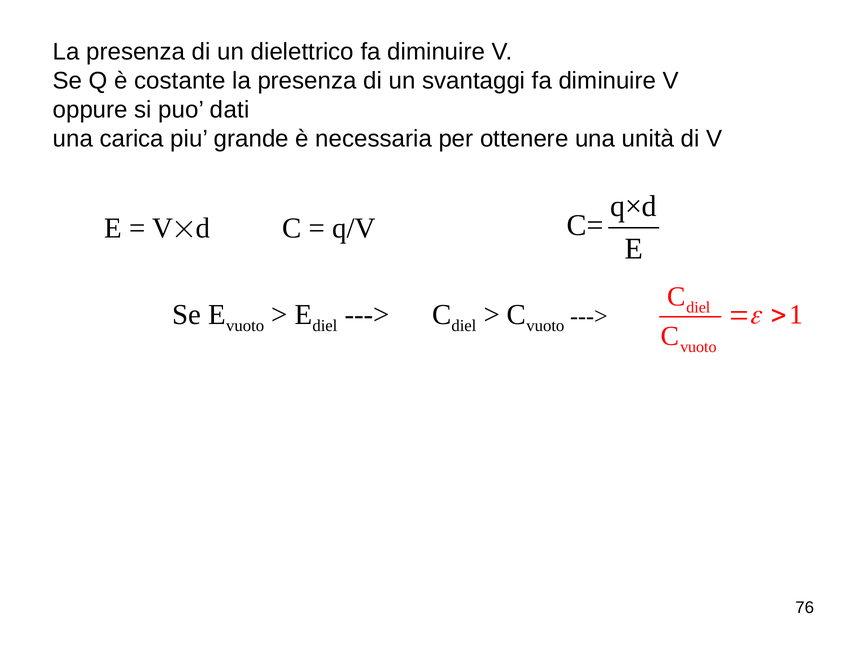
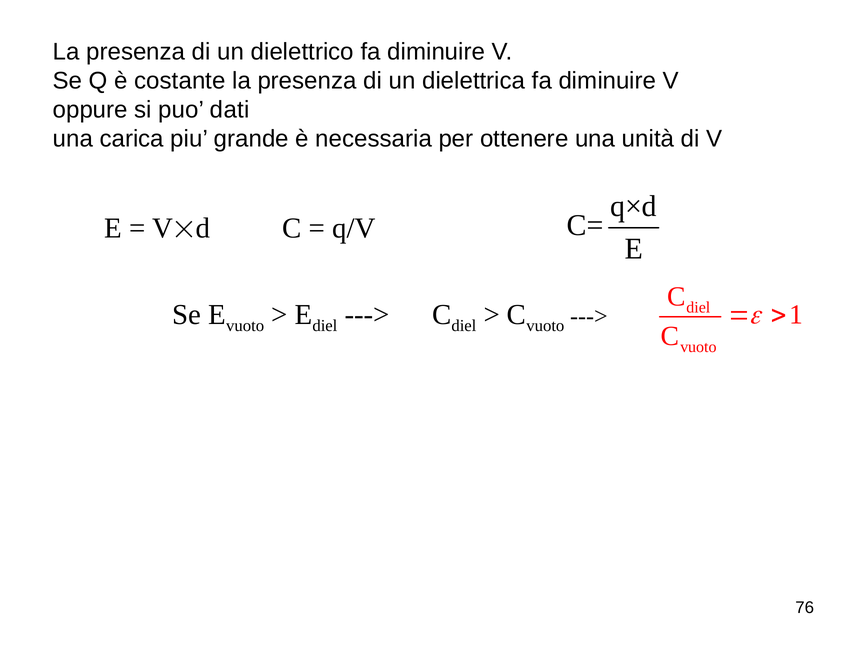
svantaggi: svantaggi -> dielettrica (474, 81)
